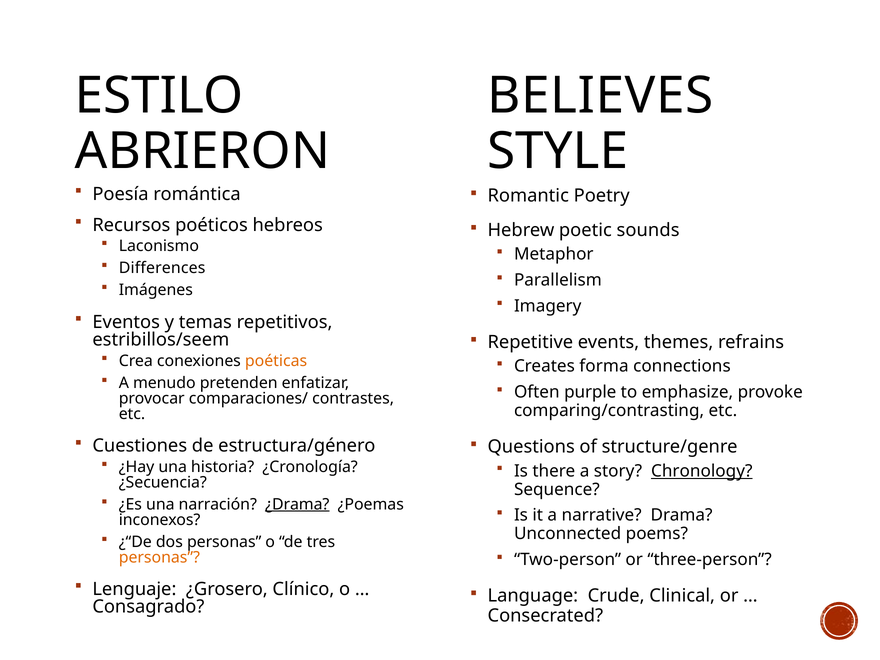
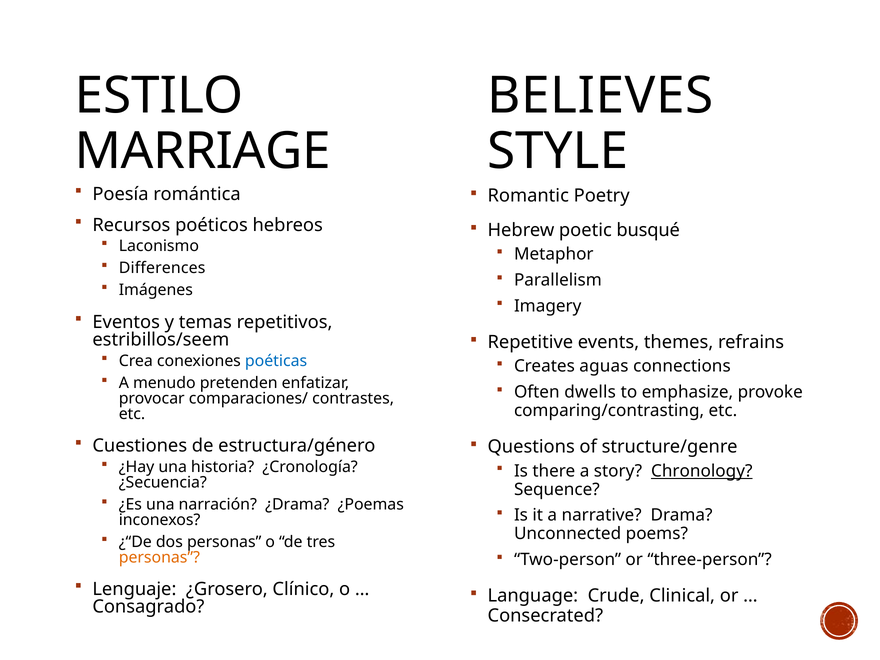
ABRIERON: ABRIERON -> MARRIAGE (203, 151)
sounds: sounds -> busqué (648, 230)
poéticas colour: orange -> blue (276, 361)
forma: forma -> aguas (604, 366)
purple: purple -> dwells (590, 392)
¿Drama underline: present -> none (297, 504)
